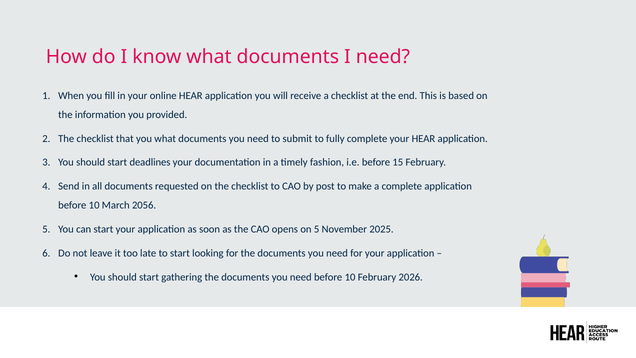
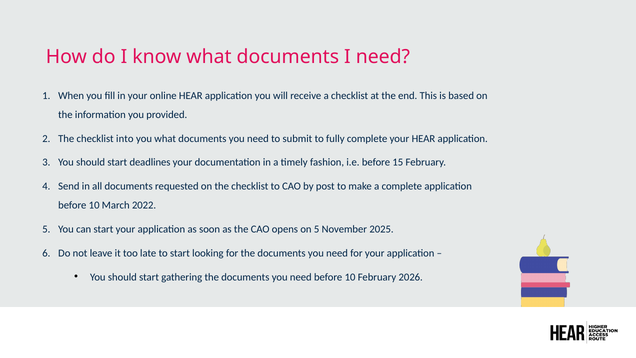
that: that -> into (125, 138)
2056: 2056 -> 2022 (144, 205)
